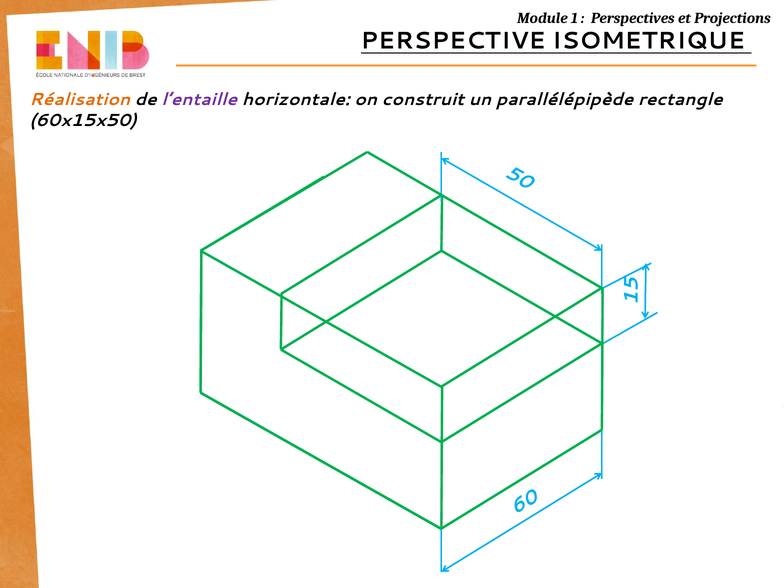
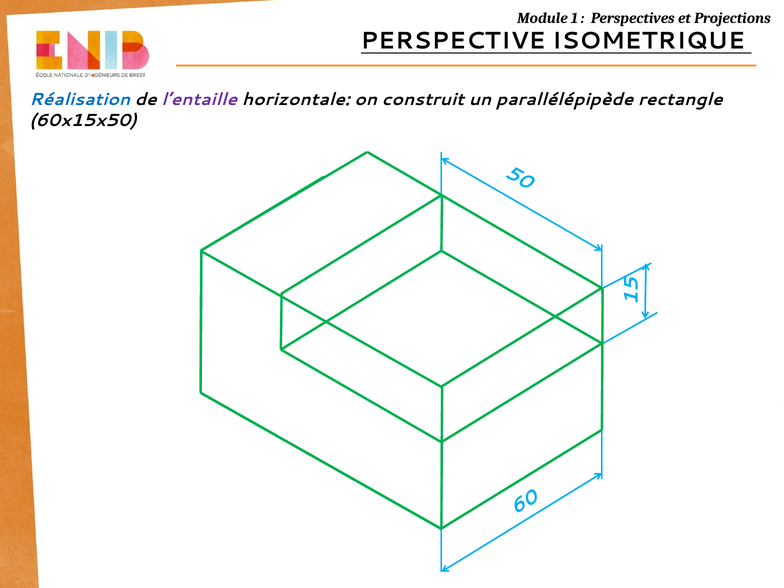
Réalisation colour: orange -> blue (80, 100)
